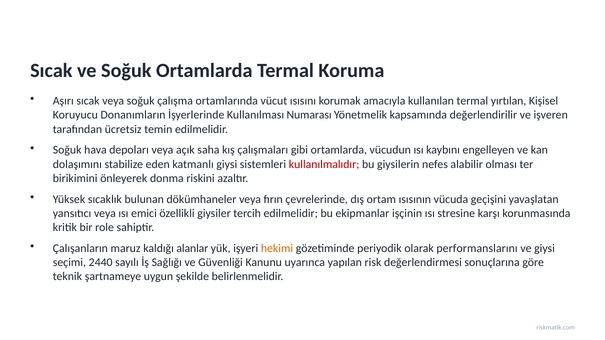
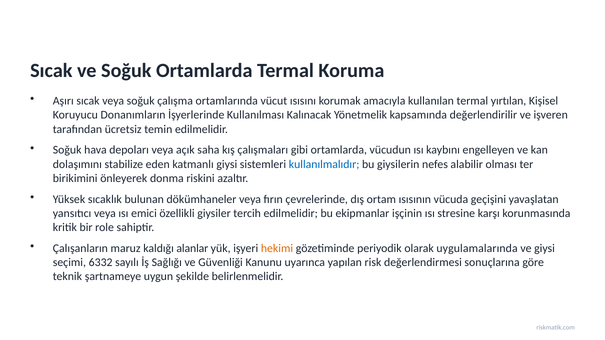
Numarası: Numarası -> Kalınacak (309, 115)
kullanılmalıdır colour: red -> blue (324, 164)
performanslarını: performanslarını -> uygulamalarında (477, 249)
2440: 2440 -> 6332 (101, 263)
